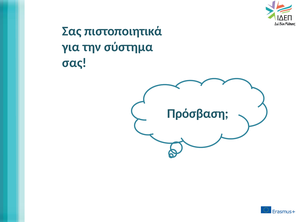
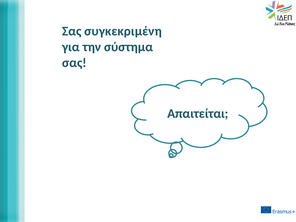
πιστοποιητικά: πιστοποιητικά -> συγκεκριμένη (123, 31)
Πρόσβαση: Πρόσβαση -> Απαιτείται (198, 114)
